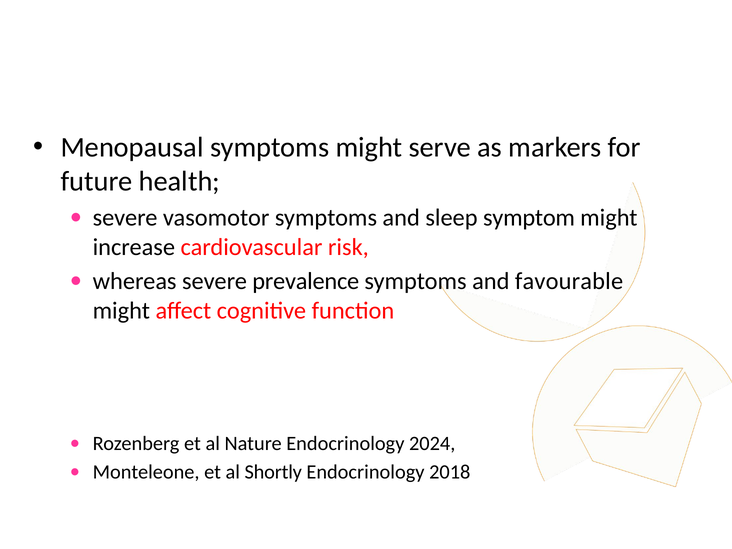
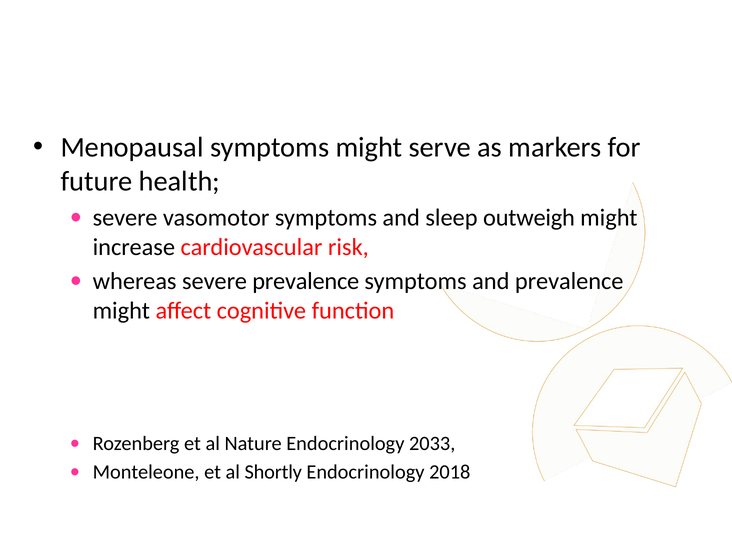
symptom: symptom -> outweigh (529, 218)
and favourable: favourable -> prevalence (569, 281)
2024: 2024 -> 2033 (432, 444)
